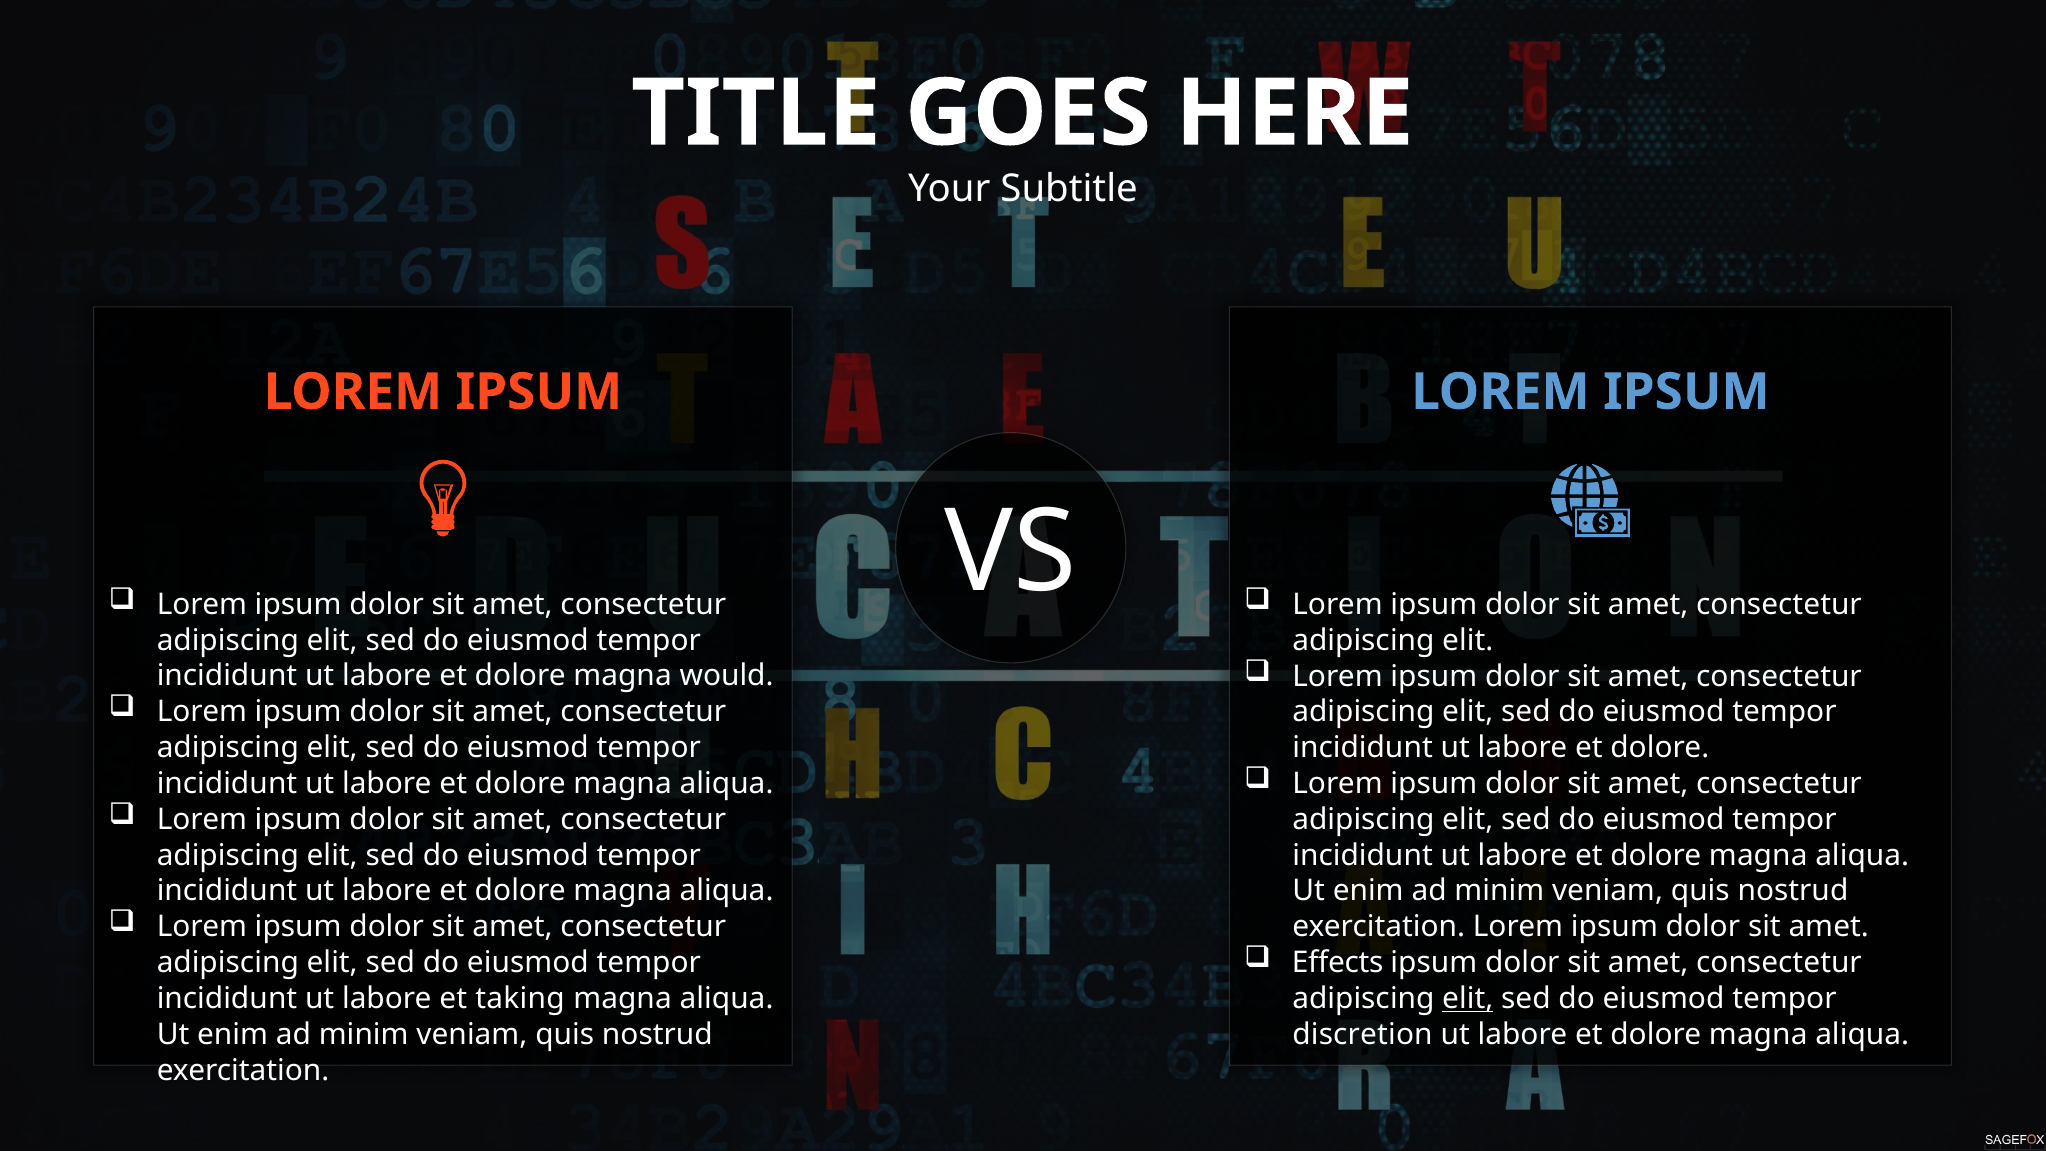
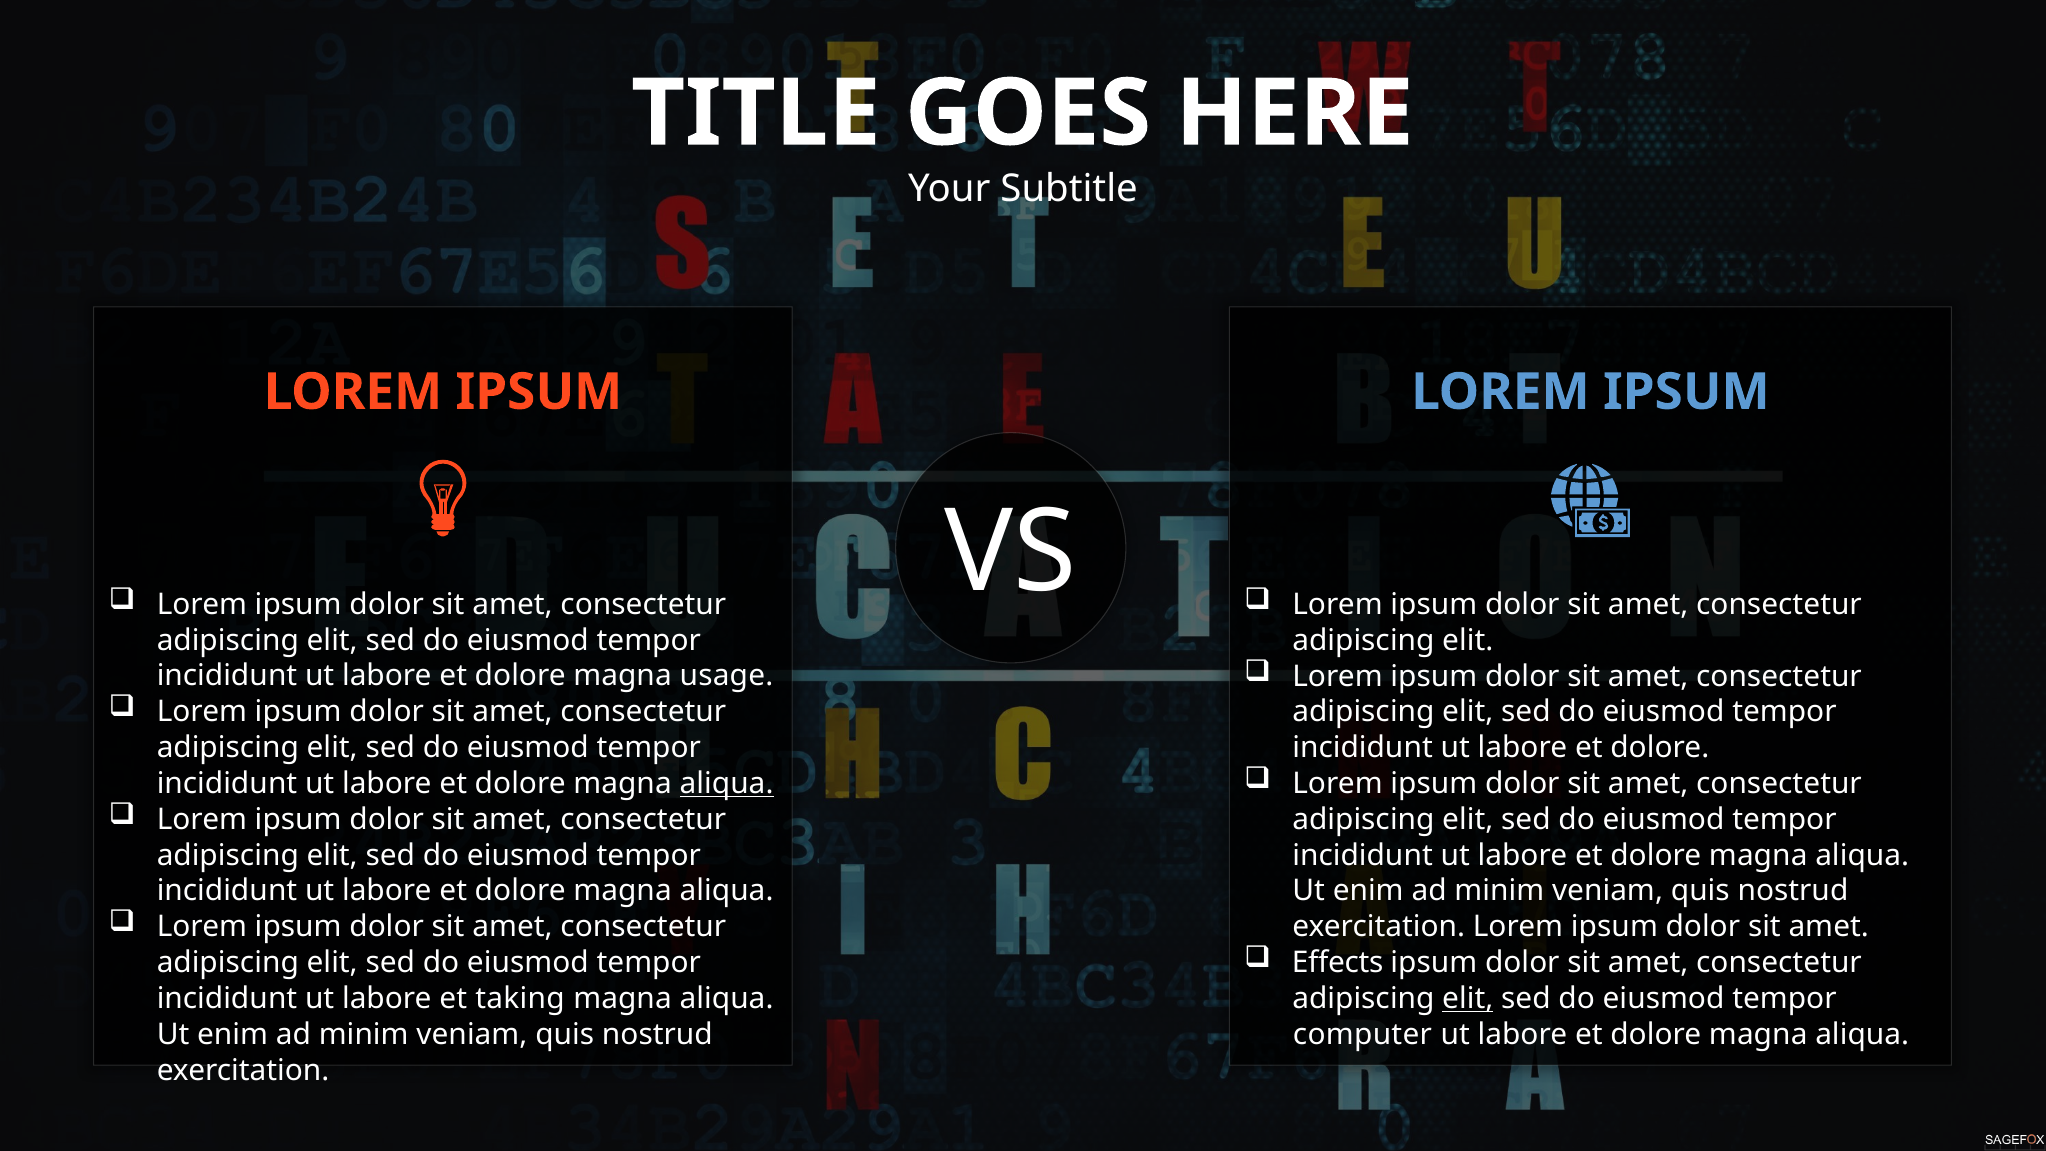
would: would -> usage (726, 676)
aliqua underline: none -> present (727, 783)
discretion: discretion -> computer (1362, 1034)
